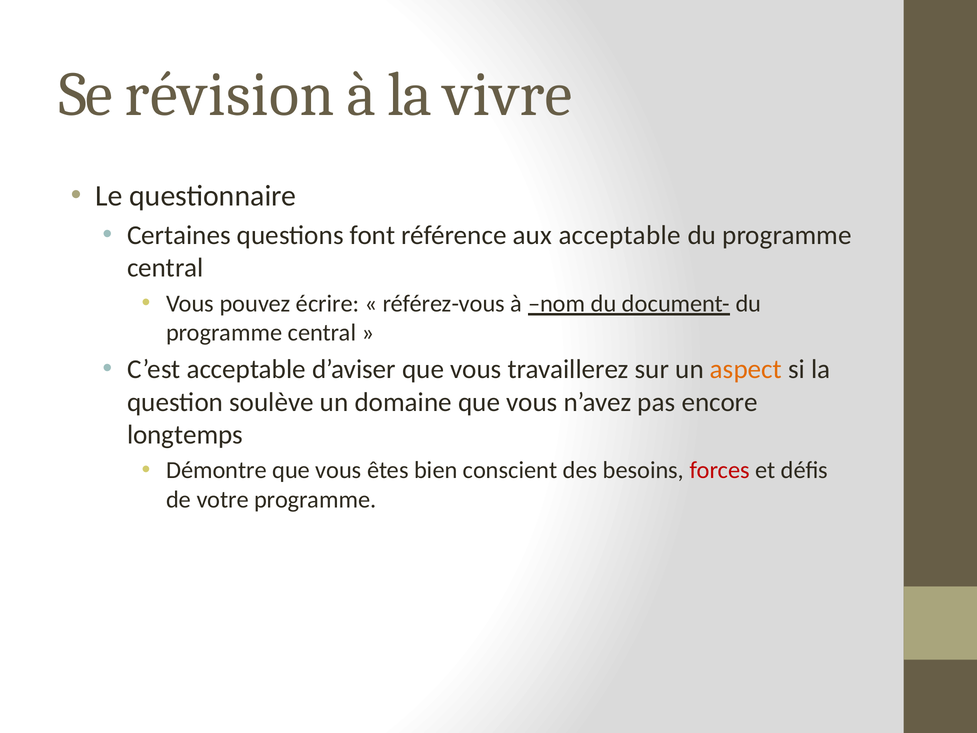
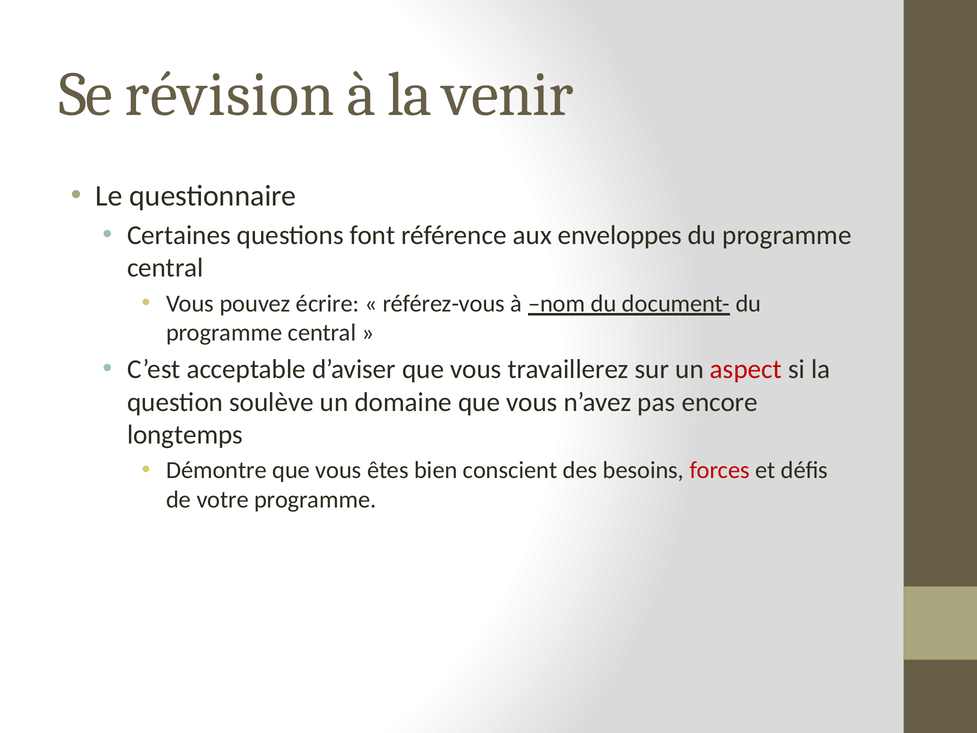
vivre: vivre -> venir (508, 95)
aux acceptable: acceptable -> enveloppes (620, 235)
aspect colour: orange -> red (746, 369)
